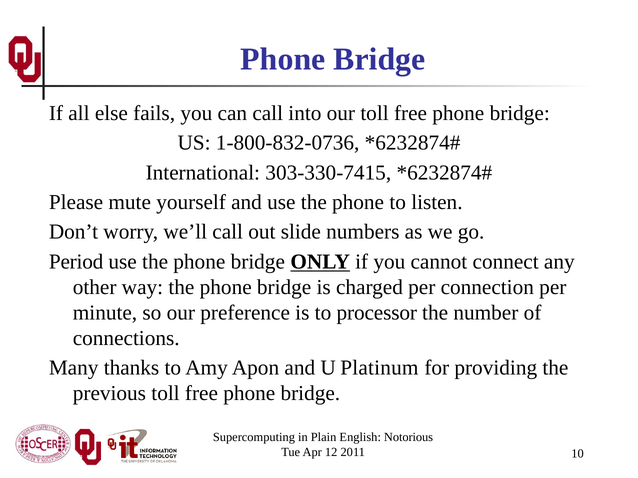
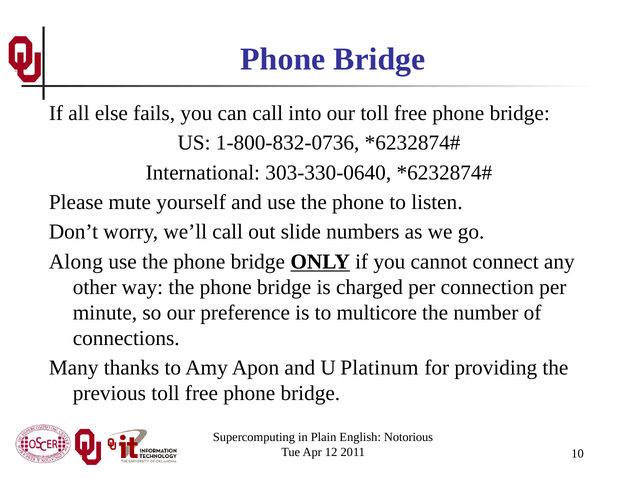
303-330-7415: 303-330-7415 -> 303-330-0640 (328, 173)
Period: Period -> Along (76, 262)
processor: processor -> multicore (377, 313)
